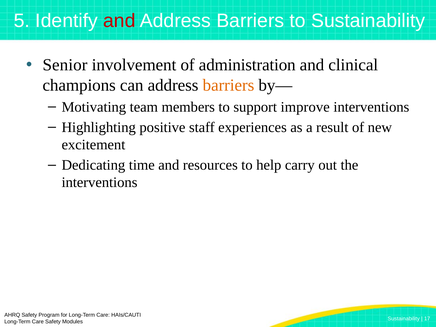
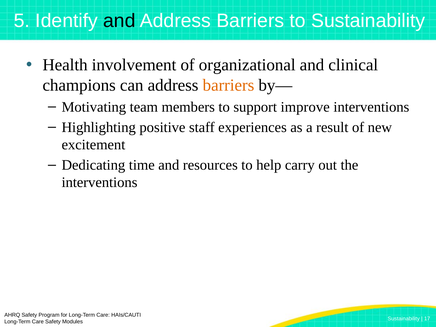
and colour: red -> black (119, 21)
Senior: Senior -> Health (65, 65)
administration: administration -> organizational (247, 65)
